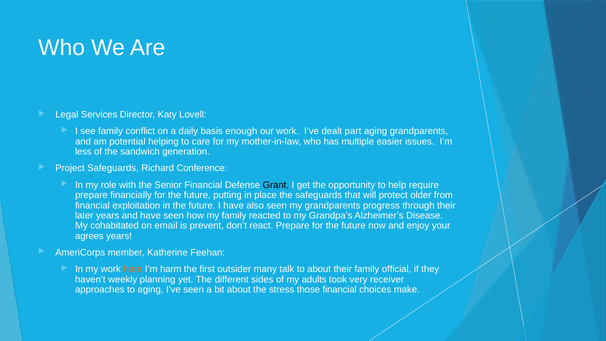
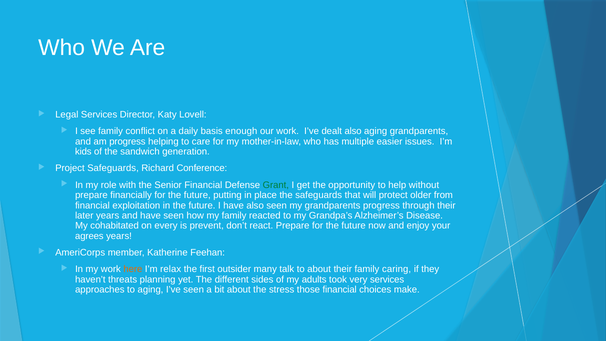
dealt part: part -> also (353, 131)
am potential: potential -> progress (127, 142)
less: less -> kids (83, 152)
Grant colour: black -> green (276, 185)
require: require -> without (424, 185)
email: email -> every (166, 226)
harm: harm -> relax (171, 269)
official: official -> caring (397, 269)
weekly: weekly -> threats (123, 279)
very receiver: receiver -> services (387, 279)
